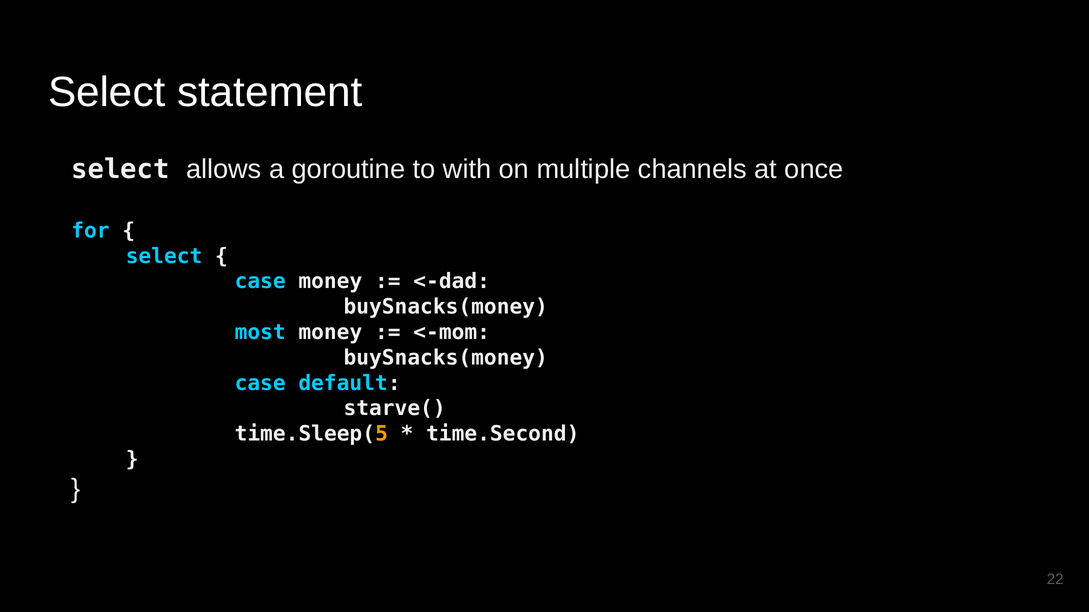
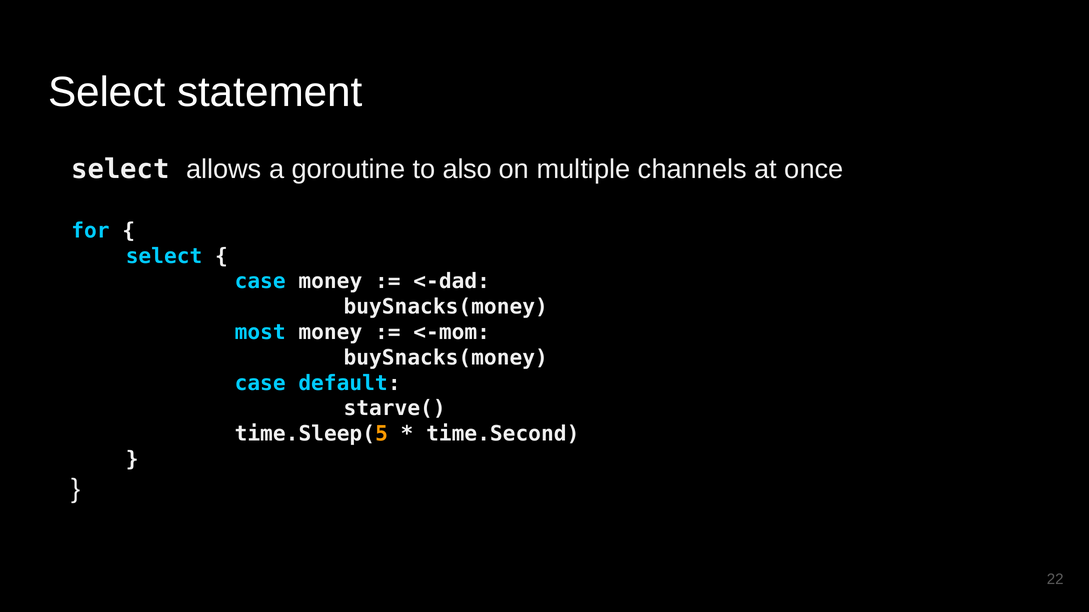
with: with -> also (467, 170)
